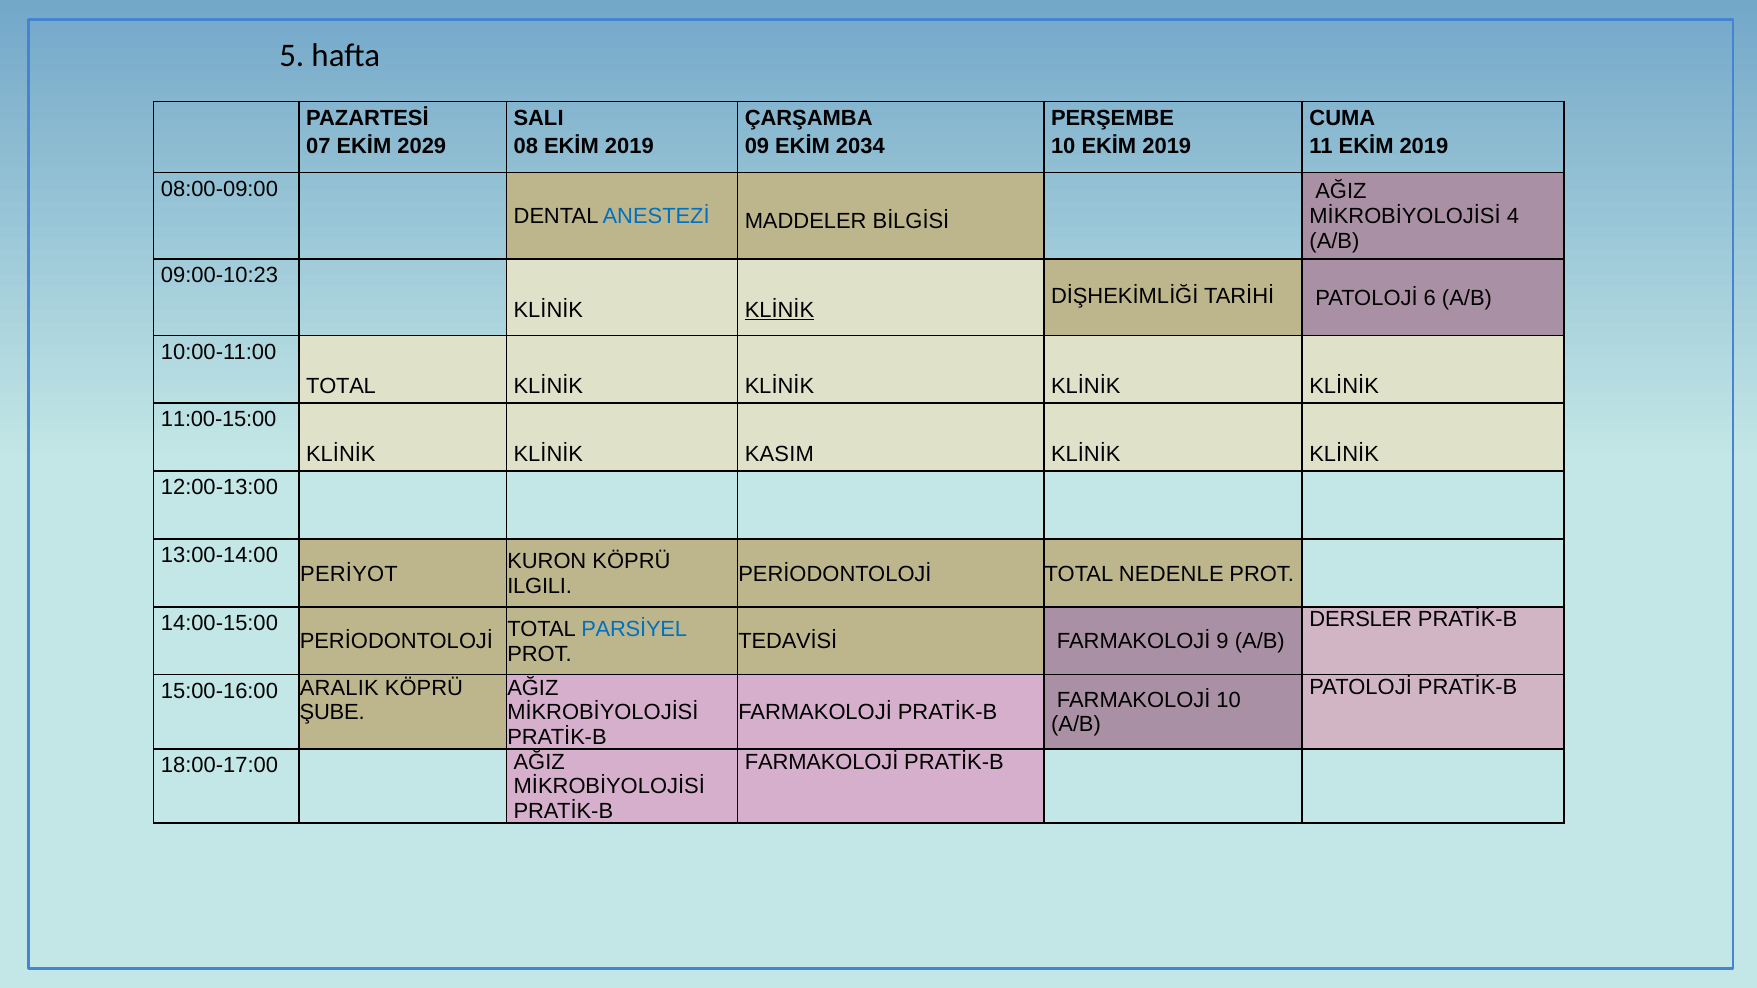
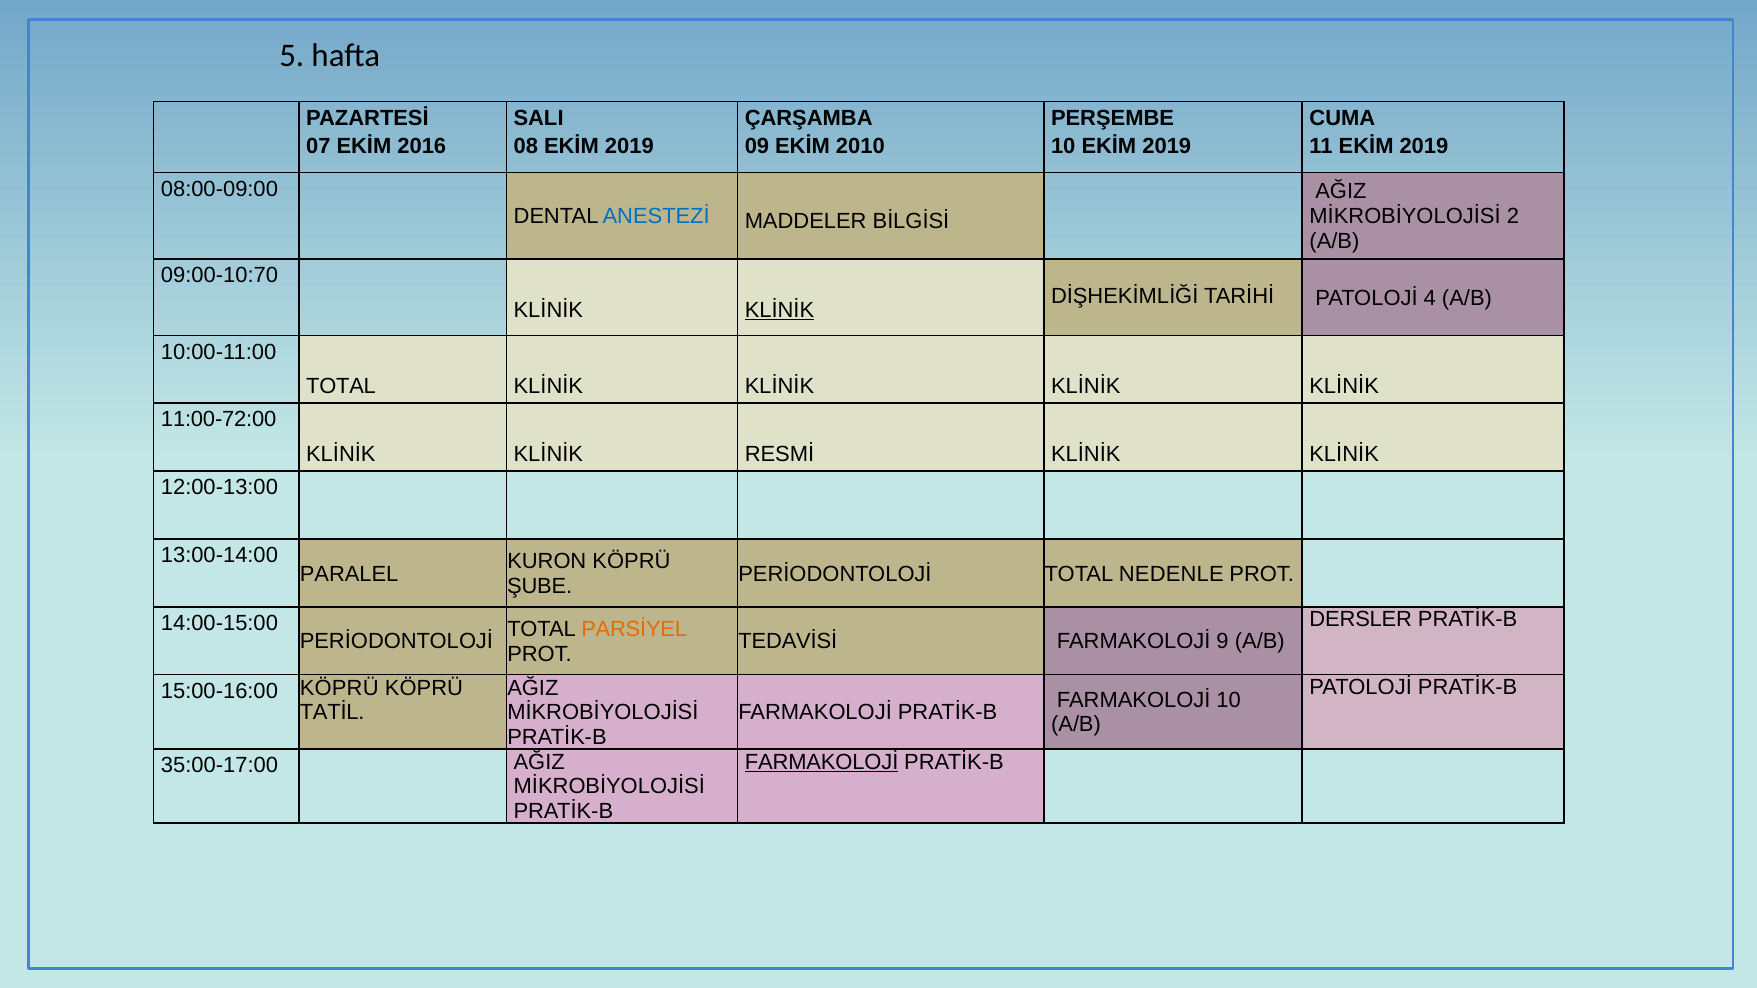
2029: 2029 -> 2016 (422, 146)
2034: 2034 -> 2010 (860, 146)
4: 4 -> 2 (1513, 216)
09:00-10:23: 09:00-10:23 -> 09:00-10:70 (219, 276)
6: 6 -> 4 (1430, 298)
11:00-15:00: 11:00-15:00 -> 11:00-72:00 (219, 420)
KASIM: KASIM -> RESMİ (779, 454)
PERİYOT: PERİYOT -> PARALEL (349, 574)
ILGILI: ILGILI -> ŞUBE (540, 586)
PARSİYEL colour: blue -> orange (634, 629)
15:00-16:00 ARALIK: ARALIK -> KÖPRÜ (339, 688)
ŞUBE: ŞUBE -> TATİL (332, 713)
FARMAKOLOJİ underline: none -> present (822, 762)
18:00-17:00: 18:00-17:00 -> 35:00-17:00 (219, 766)
